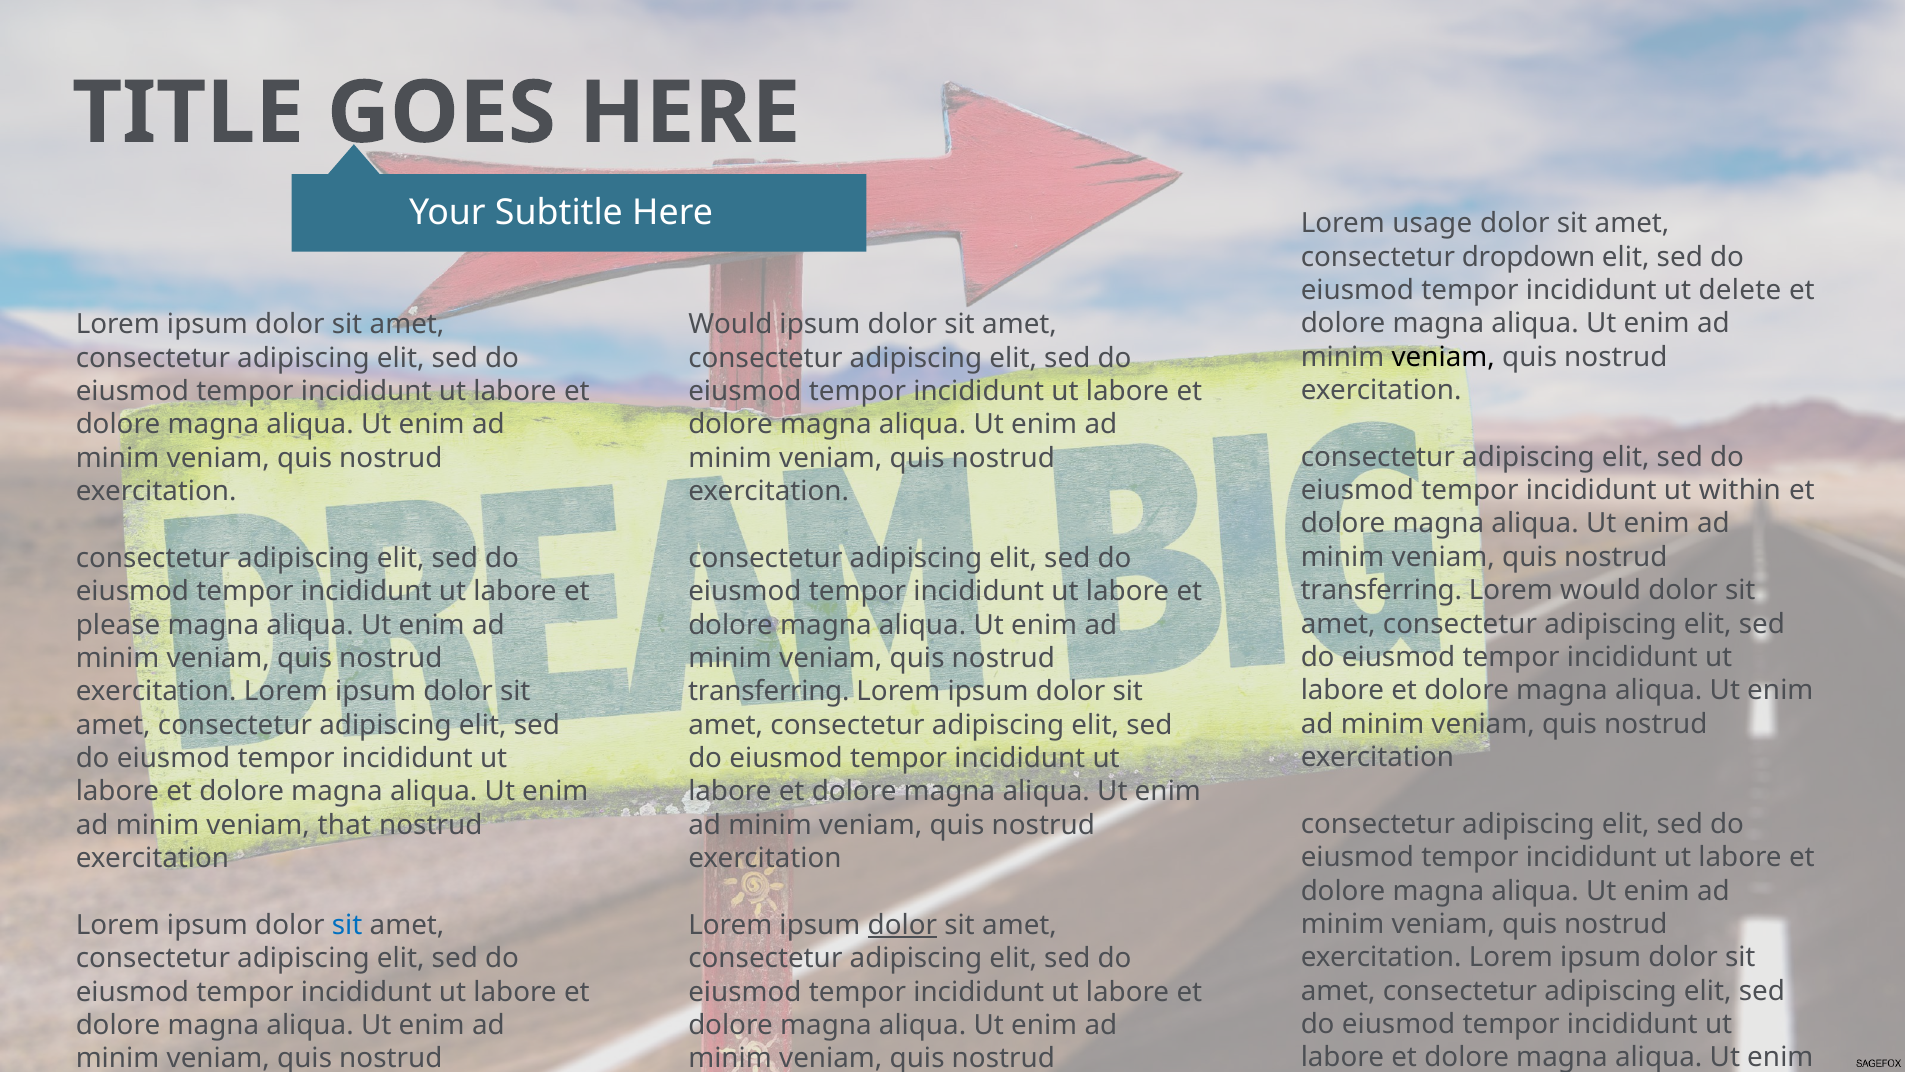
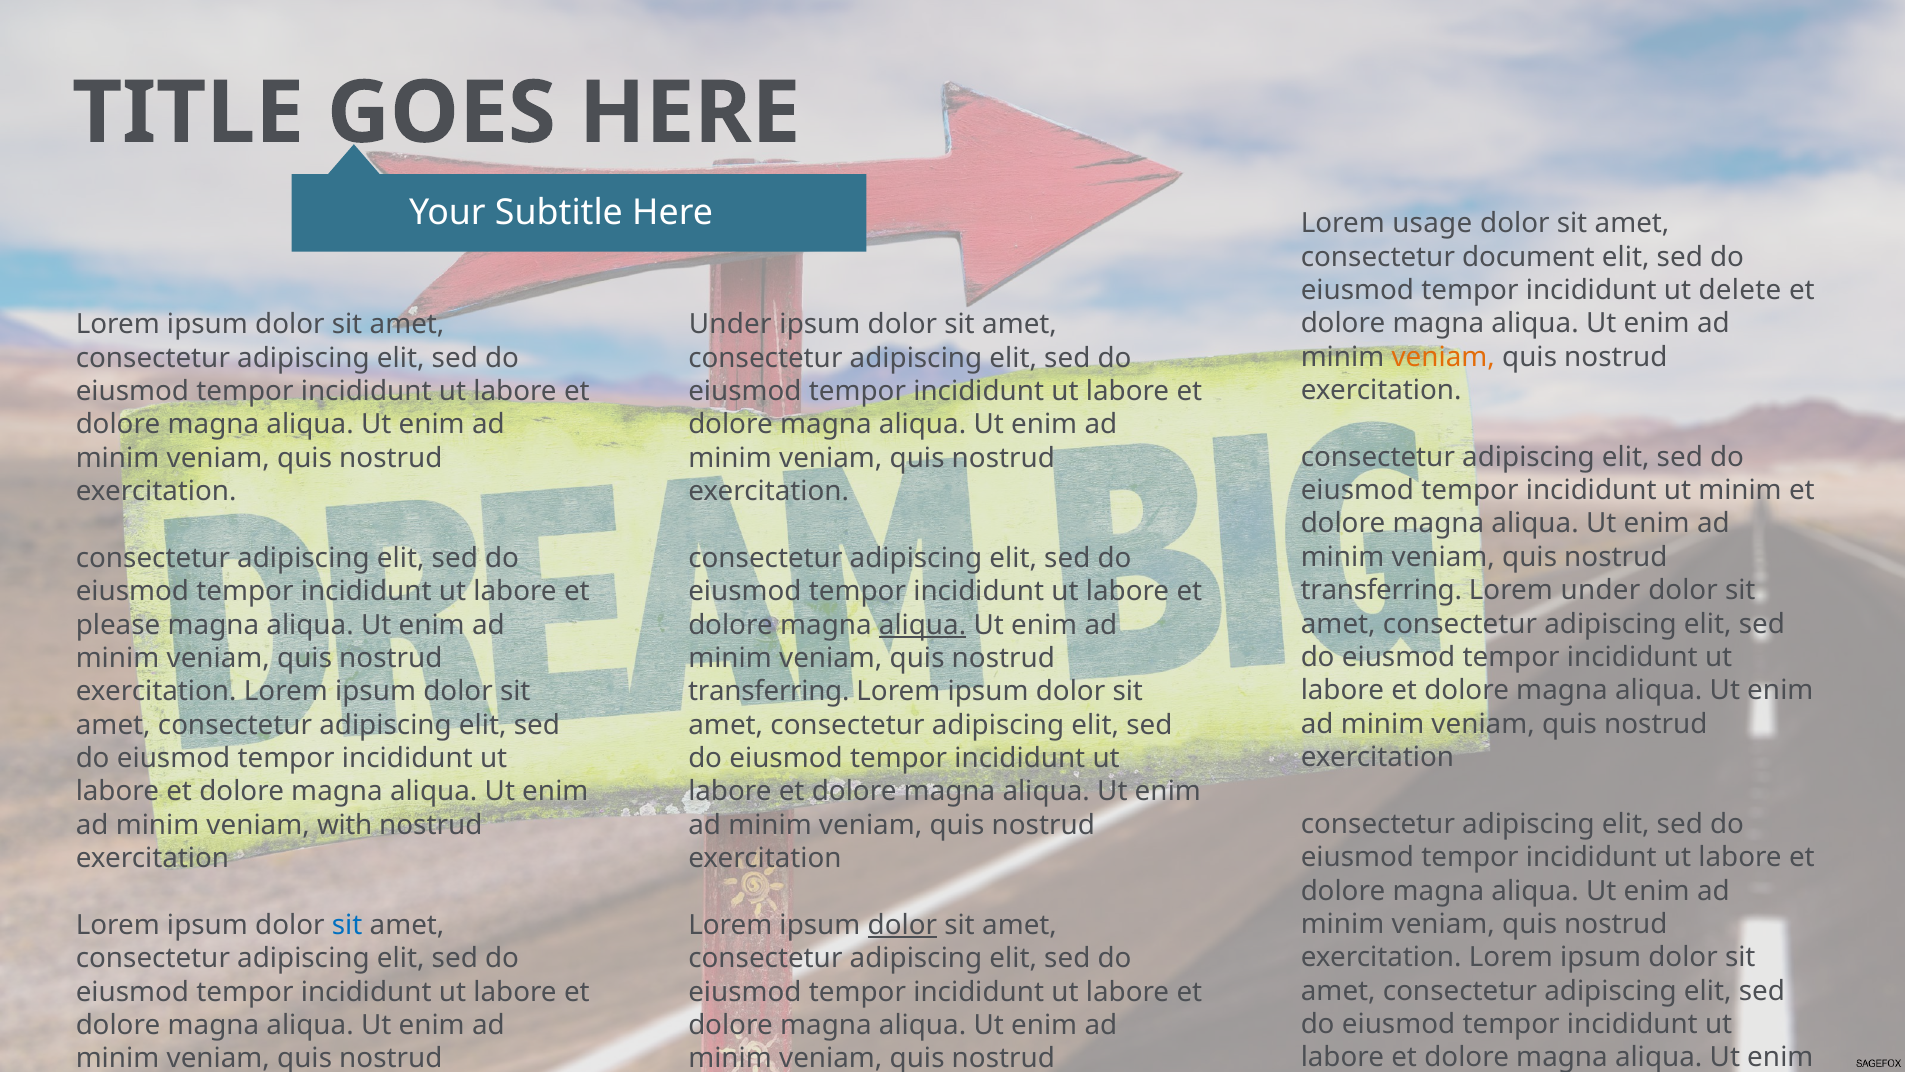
dropdown: dropdown -> document (1528, 257)
Would: Would -> Under (730, 324)
veniam colour: black -> orange (1443, 357)
ut within: within -> minim (1740, 490)
Lorem would: would -> under (1601, 590)
aliqua underline: none -> present (923, 625)
that: that -> with (345, 825)
